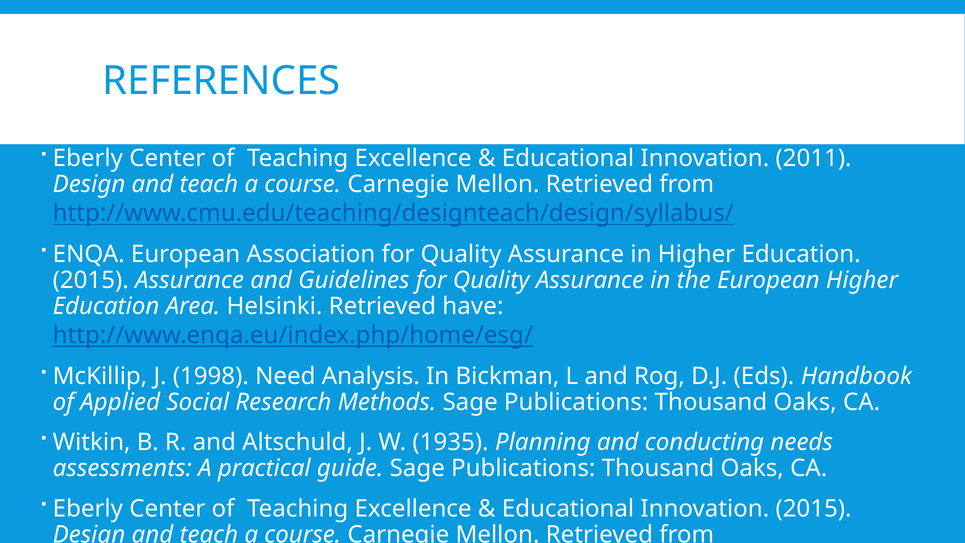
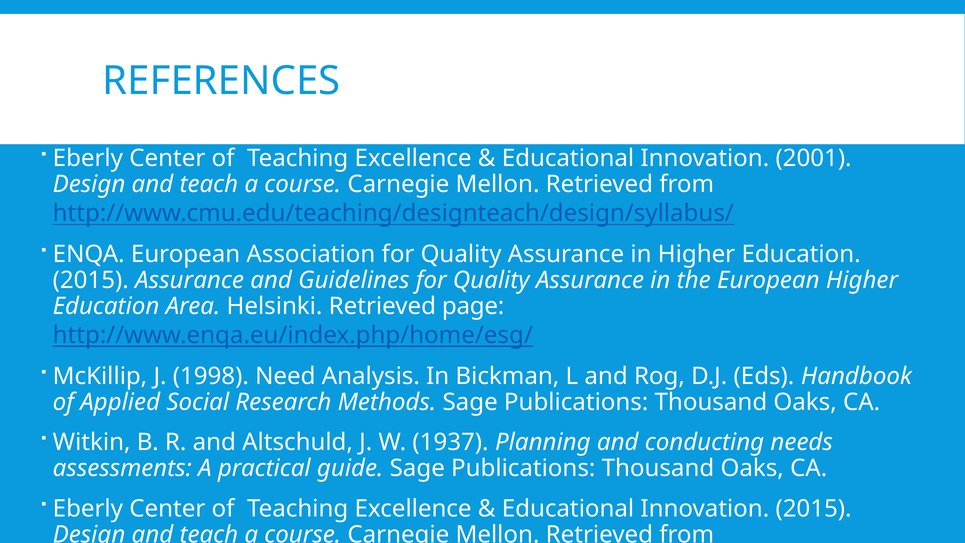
2011: 2011 -> 2001 (814, 158)
have: have -> page (473, 306)
1935: 1935 -> 1937 (451, 442)
